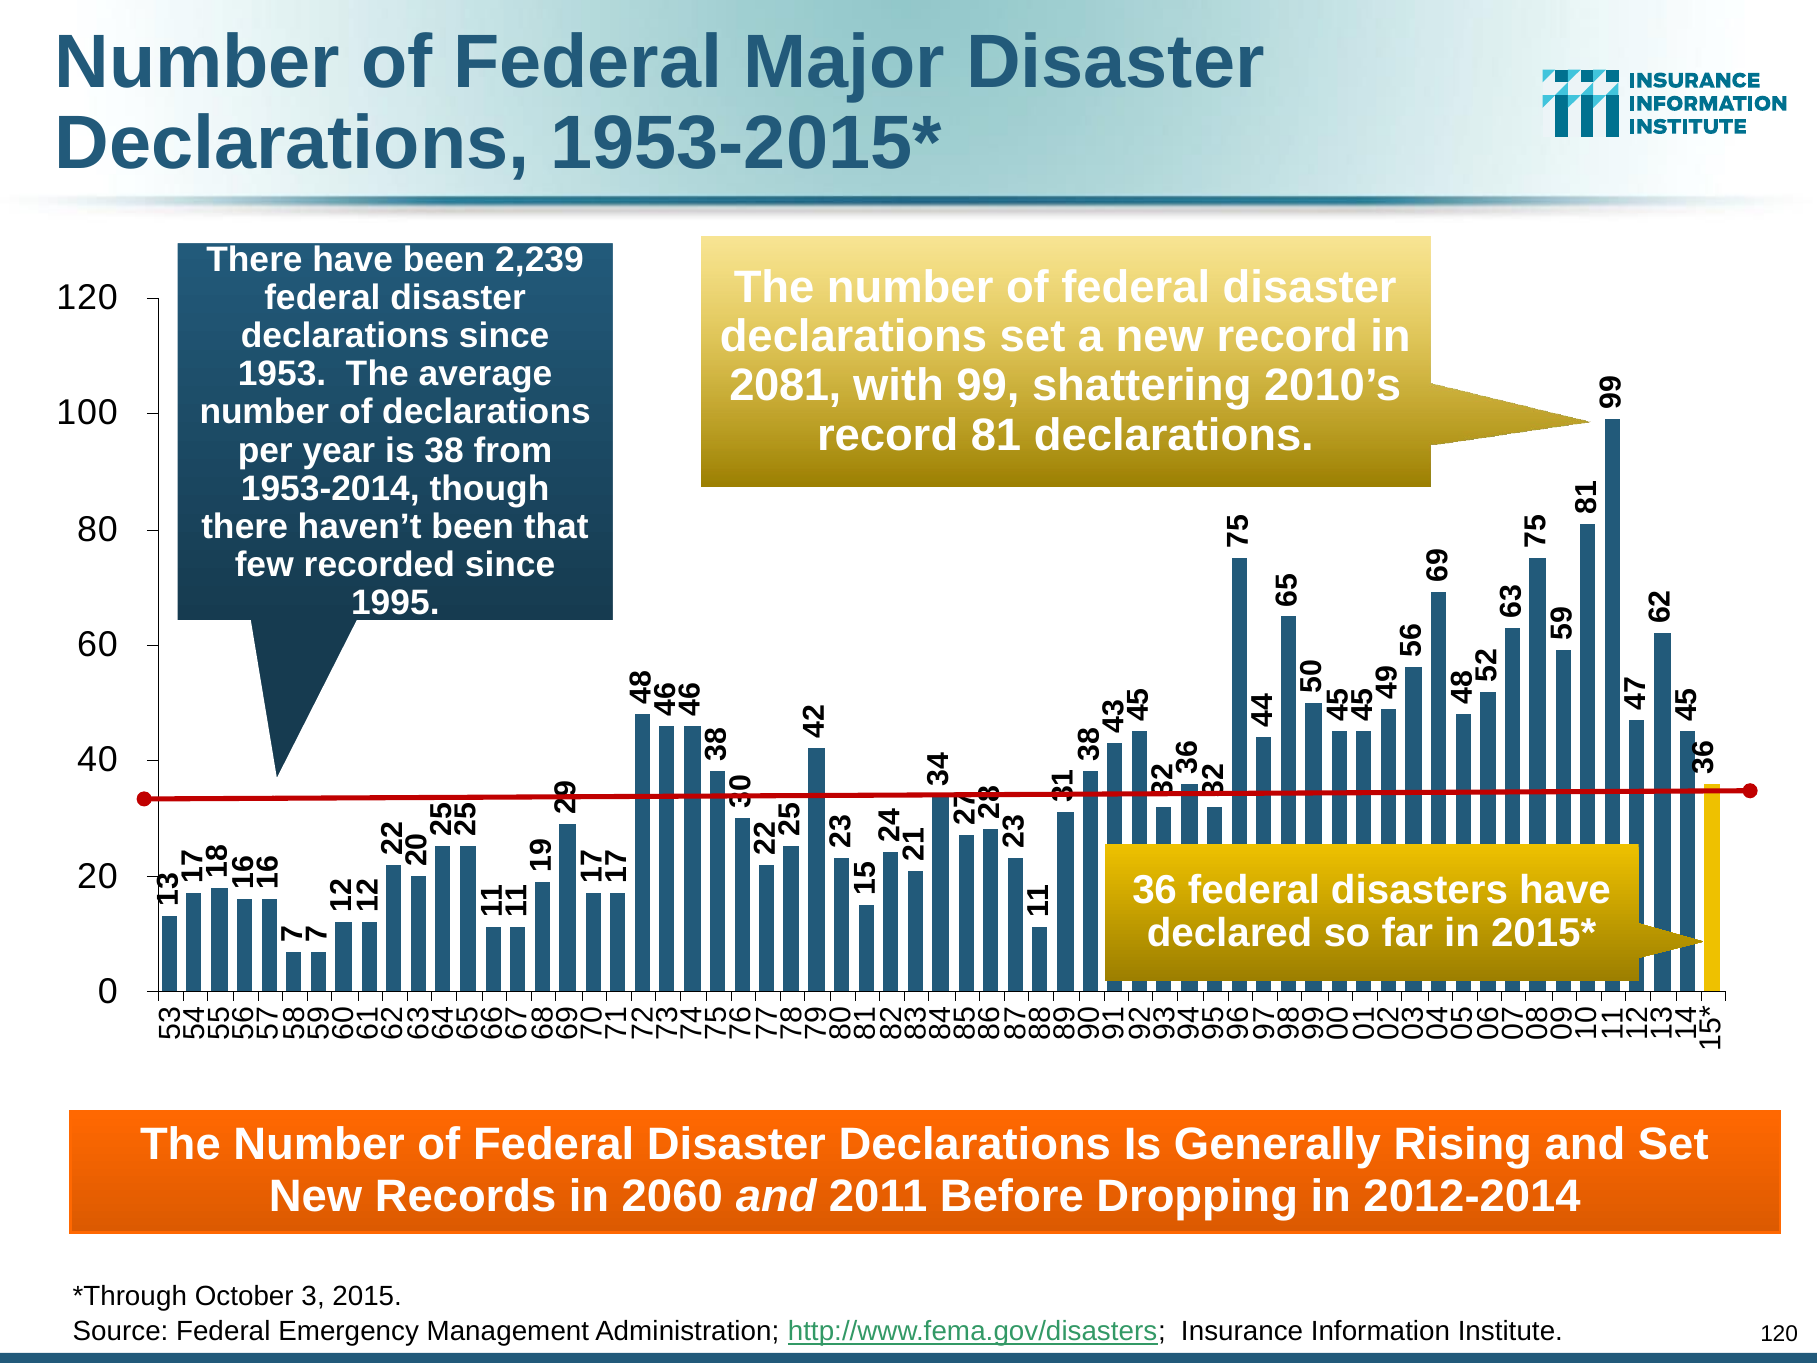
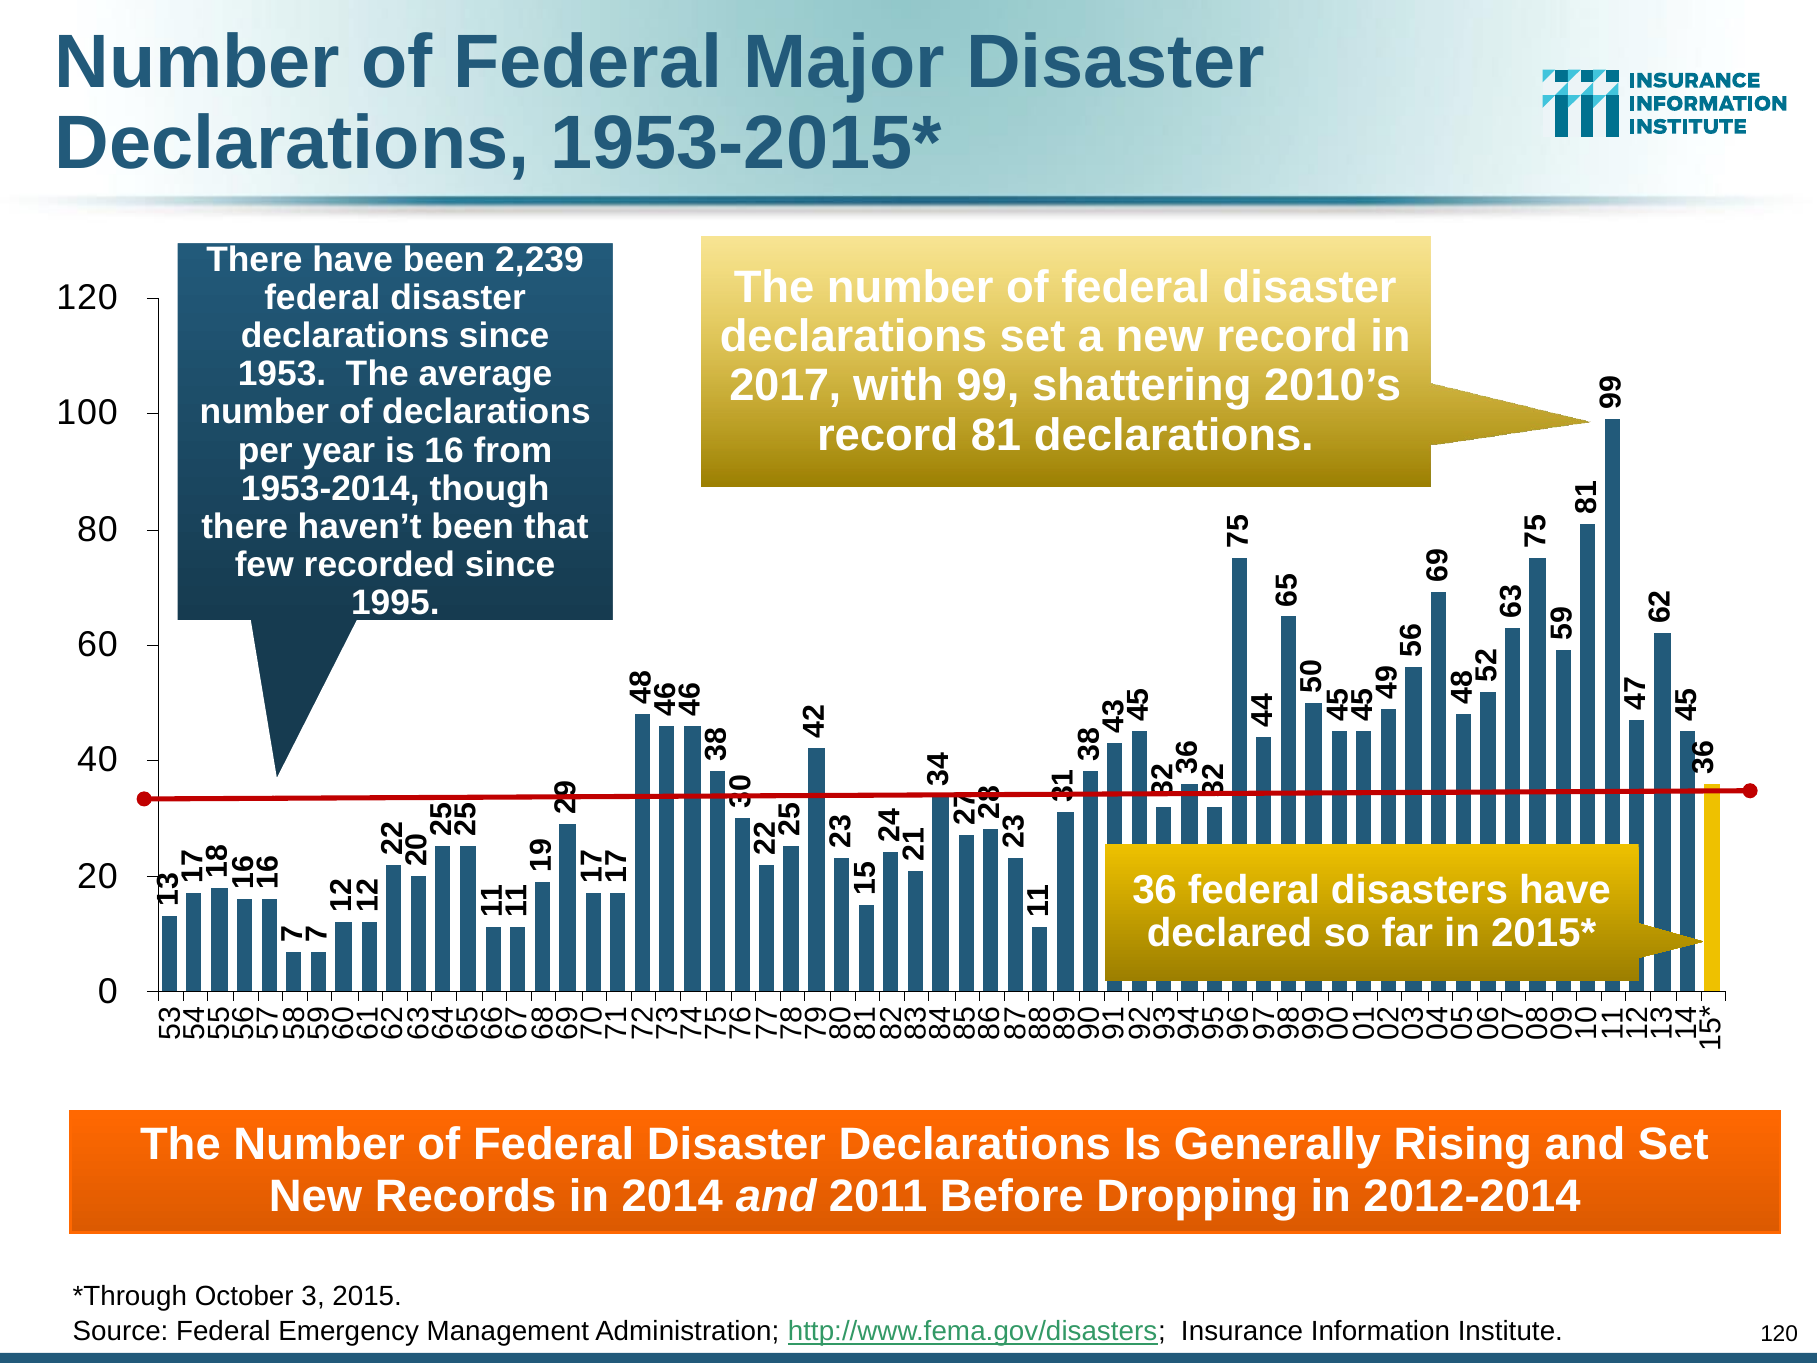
2081: 2081 -> 2017 (785, 386)
38: 38 -> 16 (444, 450)
2060: 2060 -> 2014 (672, 1196)
